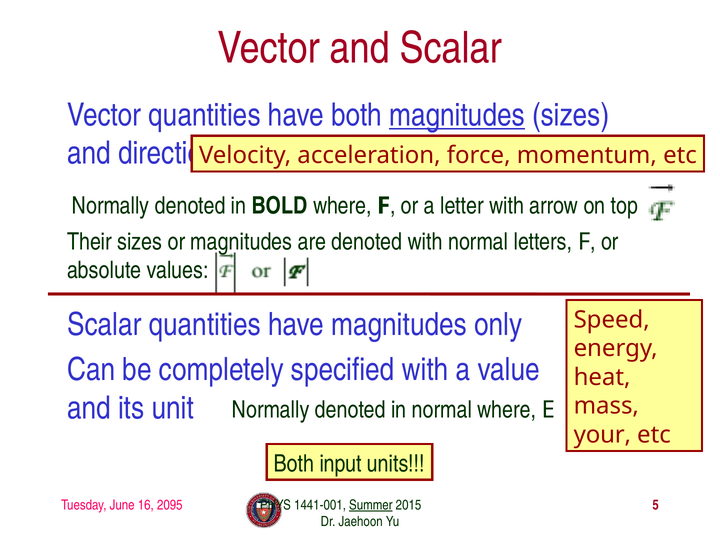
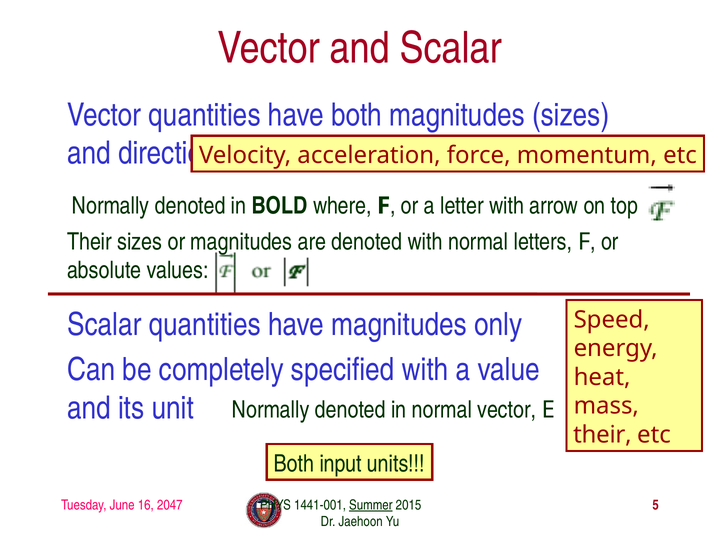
magnitudes underline: present -> none (457, 115)
normal where: where -> vector (507, 410)
your: your -> their (602, 435)
2095: 2095 -> 2047 (170, 505)
